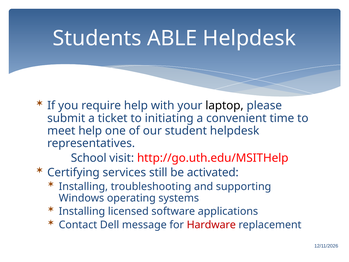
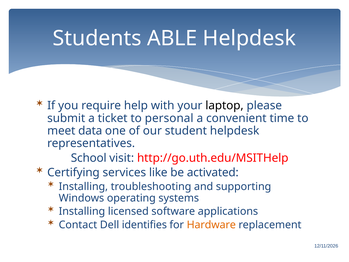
initiating: initiating -> personal (169, 118)
meet help: help -> data (90, 131)
still: still -> like (158, 172)
message: message -> identifies (144, 225)
Hardware colour: red -> orange (211, 225)
